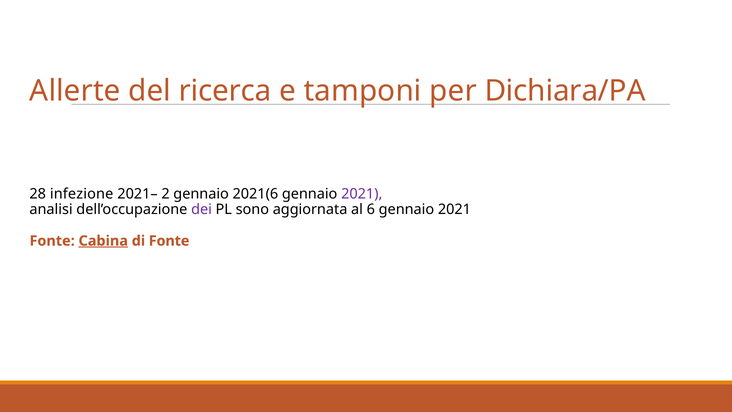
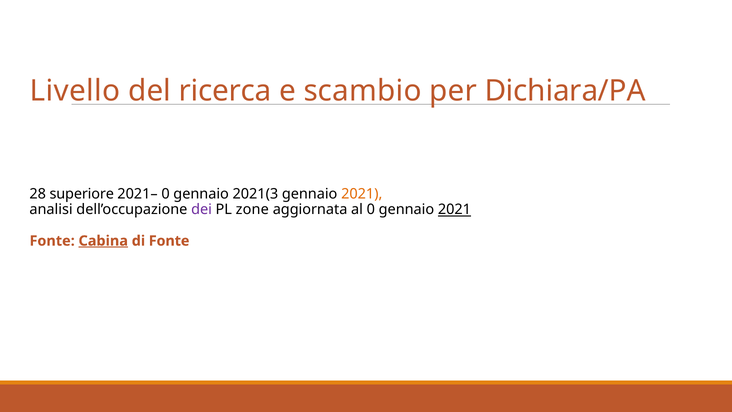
Allerte: Allerte -> Livello (75, 91)
tamponi: tamponi -> scambio (363, 91)
infezione: infezione -> superiore (82, 194)
2021– 2: 2 -> 0 (166, 194)
2021(6: 2021(6 -> 2021(3 (255, 194)
2021 colour: purple -> orange (362, 194)
sono: sono -> zone (252, 210)
al 6: 6 -> 0 (371, 210)
2021 underline: none -> present (454, 210)
